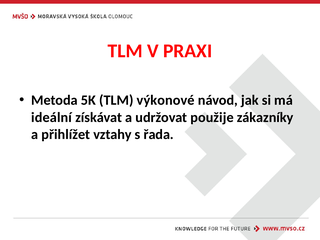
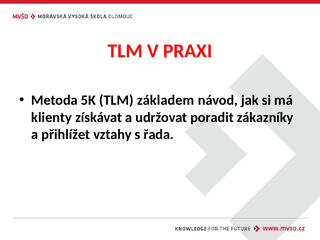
výkonové: výkonové -> základem (166, 100)
ideální: ideální -> klienty (52, 117)
použije: použije -> poradit (212, 117)
